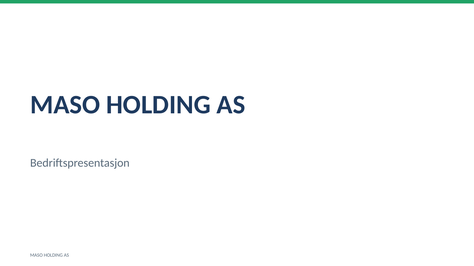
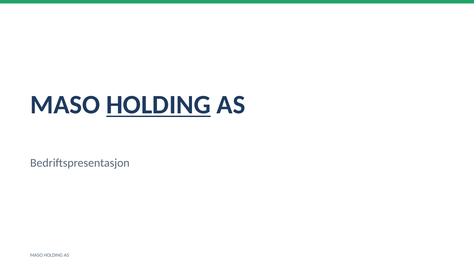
HOLDING underline: none -> present (158, 105)
